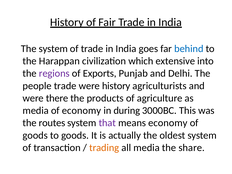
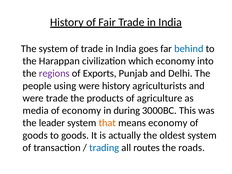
which extensive: extensive -> economy (175, 61)
people trade: trade -> using (65, 86)
were there: there -> trade (57, 98)
routes: routes -> leader (52, 123)
that colour: purple -> orange (107, 123)
trading colour: orange -> blue (104, 148)
all media: media -> routes (147, 148)
share: share -> roads (192, 148)
